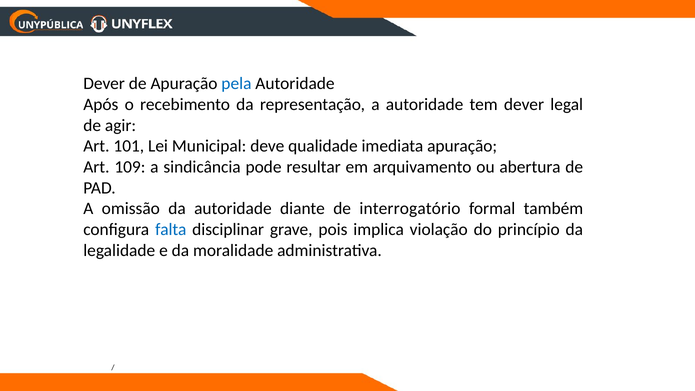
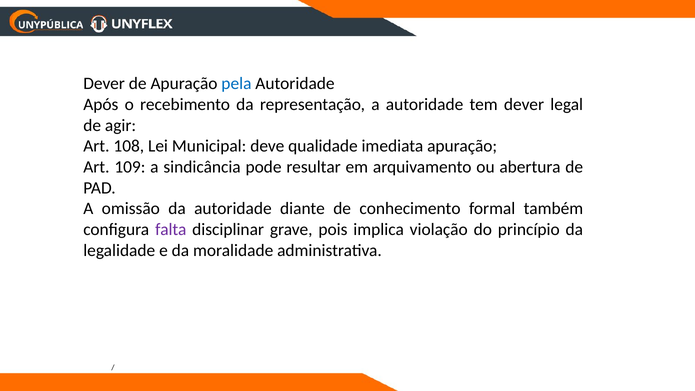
101: 101 -> 108 (129, 146)
interrogatório: interrogatório -> conhecimento (410, 209)
falta colour: blue -> purple (171, 230)
